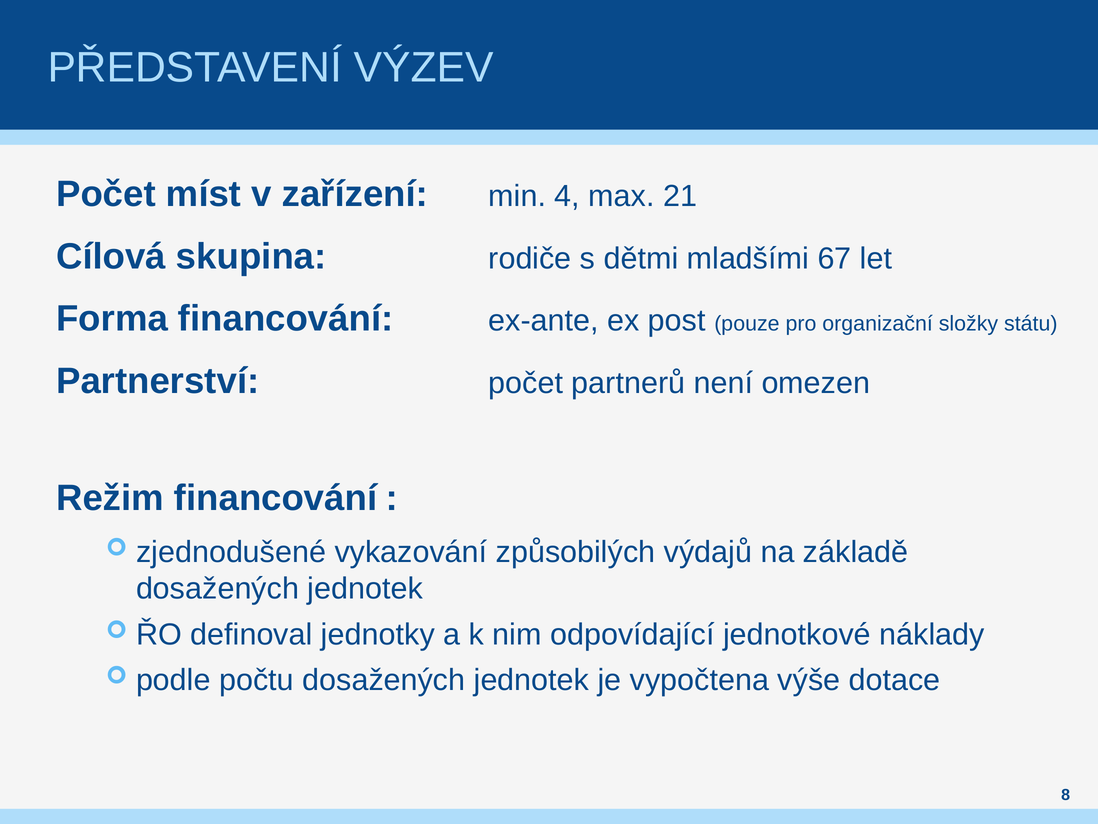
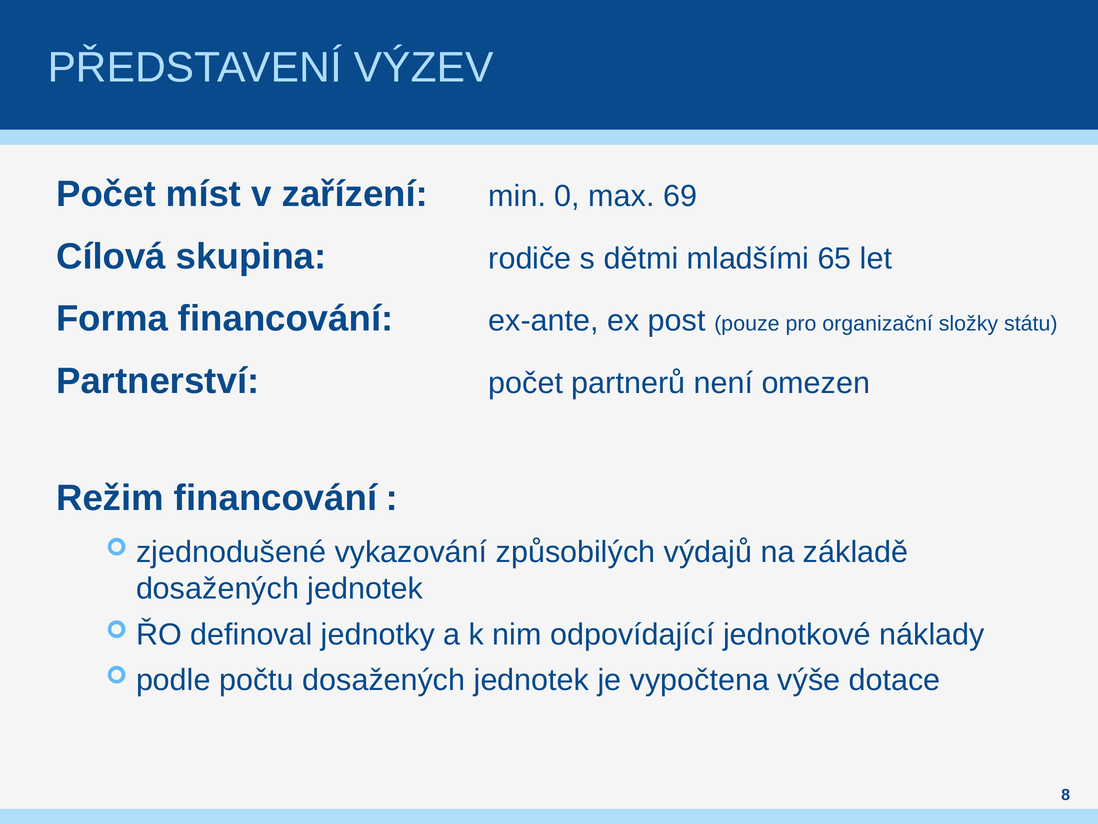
4: 4 -> 0 (567, 196)
21: 21 -> 69 (680, 196)
67: 67 -> 65 (834, 258)
